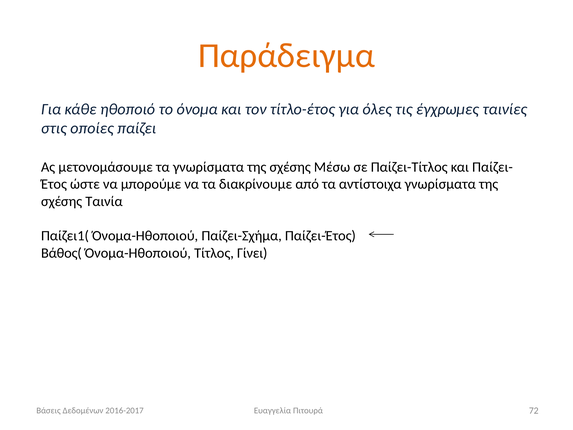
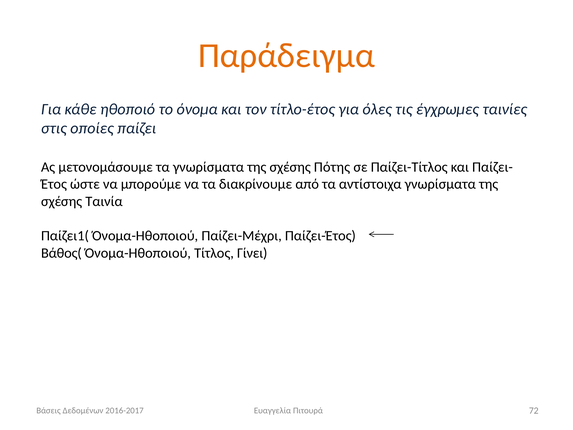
Μέσω: Μέσω -> Πότης (332, 167)
Παίζει-Σχήμα: Παίζει-Σχήμα -> Παίζει-Μέχρι (242, 236)
